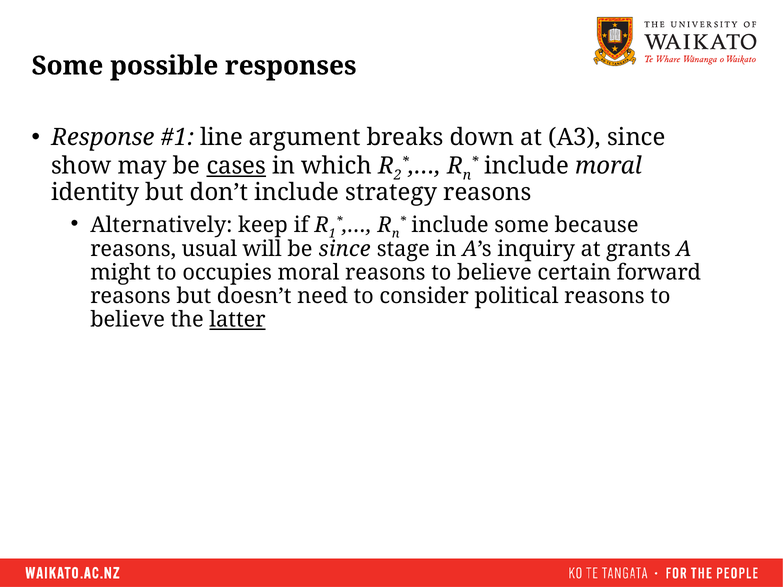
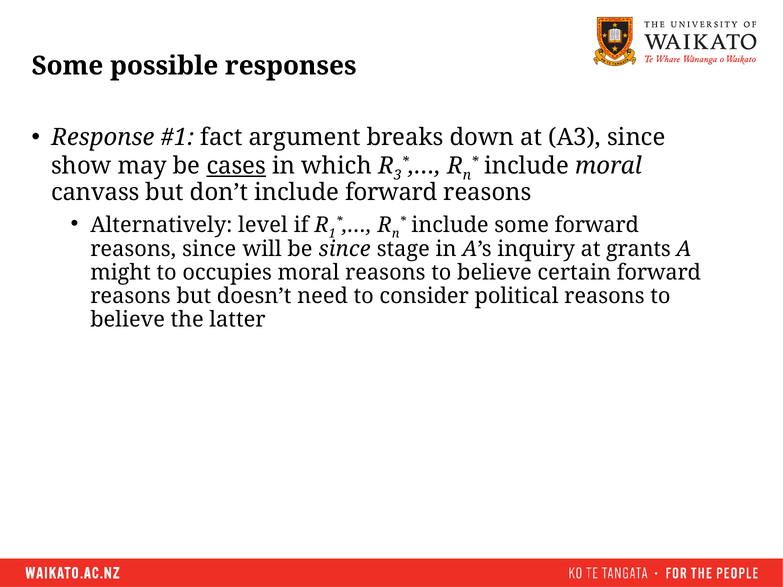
line: line -> fact (221, 137)
2: 2 -> 3 (398, 175)
identity: identity -> canvass (95, 193)
include strategy: strategy -> forward (391, 193)
keep: keep -> level (263, 225)
some because: because -> forward (597, 225)
reasons usual: usual -> since (209, 249)
latter underline: present -> none (237, 320)
